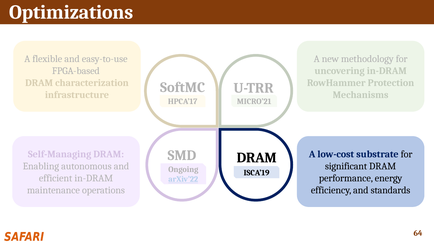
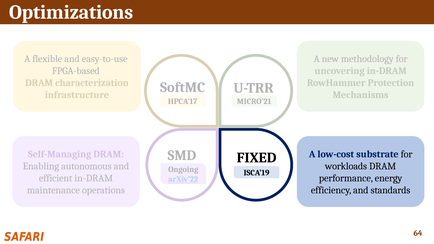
DRAM: DRAM -> FIXED (257, 158)
significant: significant -> workloads (346, 166)
